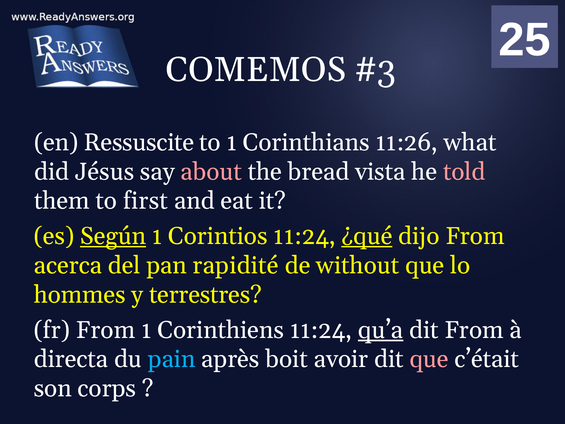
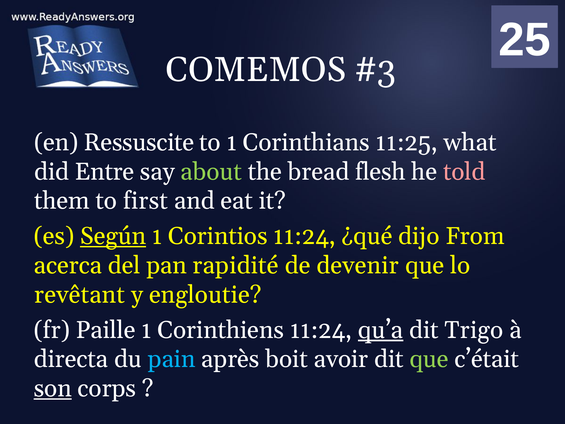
11:26: 11:26 -> 11:25 (407, 142)
Jésus: Jésus -> Entre (105, 172)
about colour: pink -> light green (211, 172)
vista: vista -> flesh (380, 172)
¿qué underline: present -> none (367, 236)
without: without -> devenir (358, 265)
hommes: hommes -> revêtant (80, 294)
terrestres: terrestres -> engloutie (205, 294)
fr From: From -> Paille (106, 330)
dit From: From -> Trigo (474, 330)
que colour: pink -> light green (429, 359)
son underline: none -> present (53, 388)
